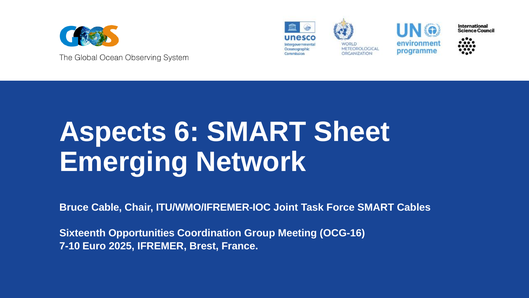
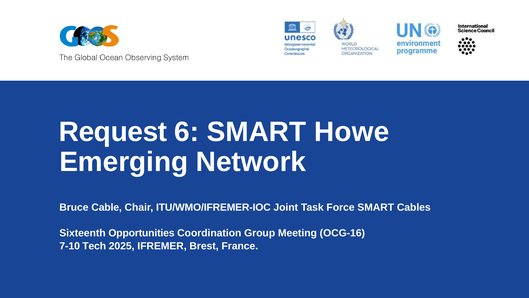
Aspects: Aspects -> Request (113, 132)
Sheet: Sheet -> Howe (352, 132)
Euro: Euro -> Tech (94, 246)
